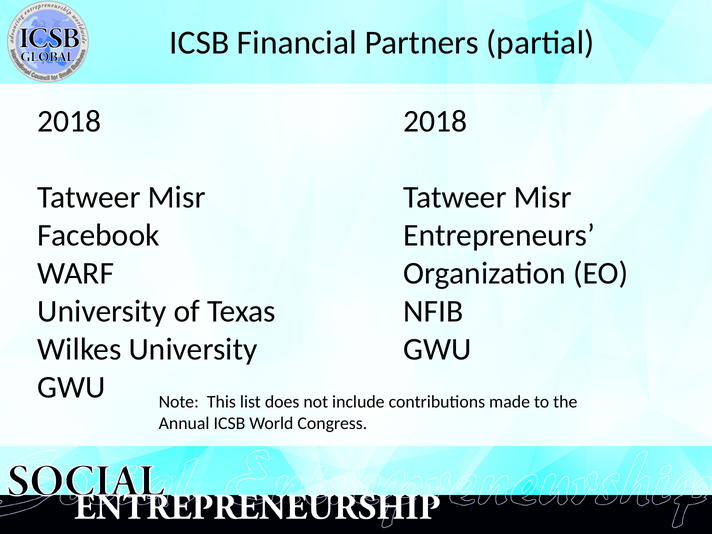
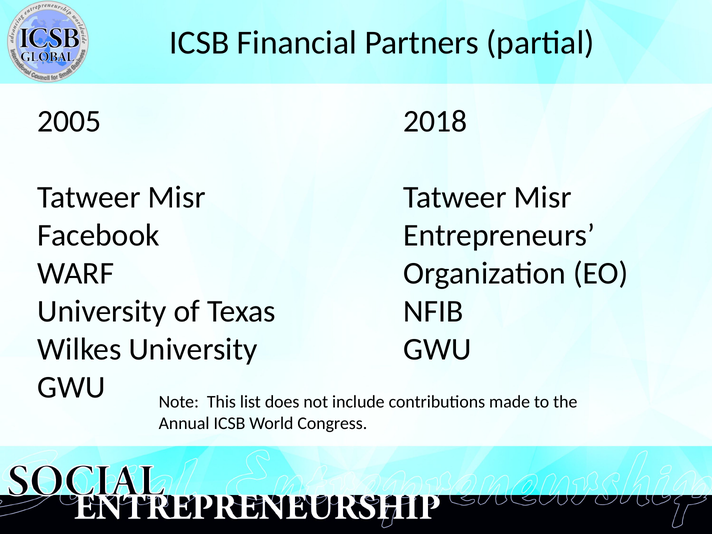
2018: 2018 -> 2005 (69, 122)
